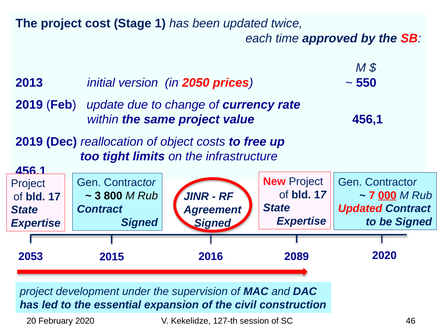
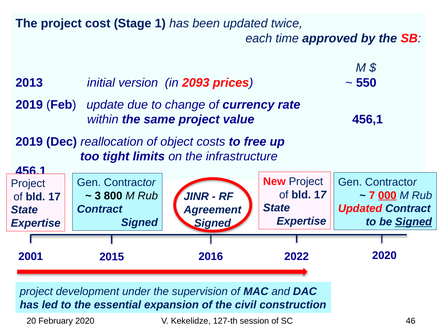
2050: 2050 -> 2093 (196, 83)
Signed underline: none -> present (414, 222)
2053: 2053 -> 2001 (31, 256)
2089: 2089 -> 2022 (297, 256)
